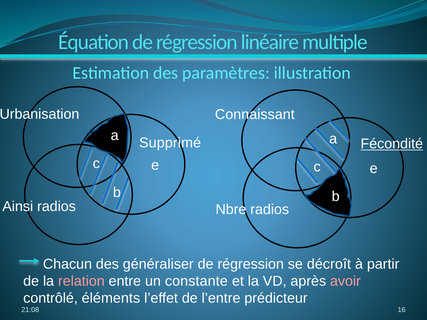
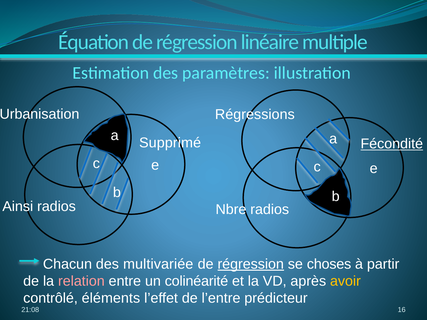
Connaissant: Connaissant -> Régressions (255, 114)
généraliser: généraliser -> multivariée (158, 264)
régression underline: none -> present (251, 264)
décroît: décroît -> choses (329, 264)
constante: constante -> colinéarité (196, 281)
avoir colour: pink -> yellow (345, 281)
